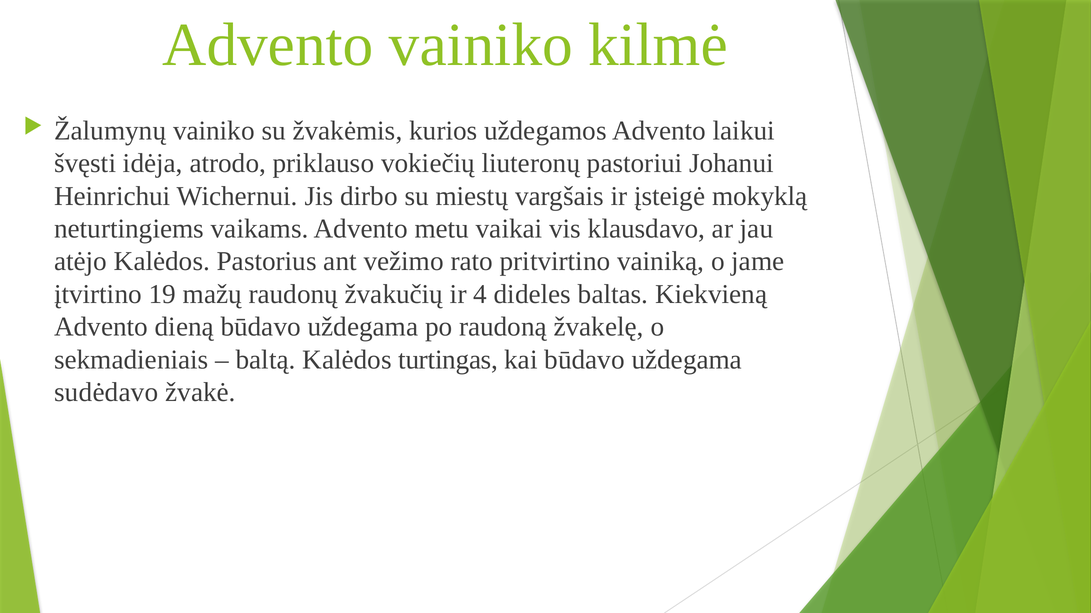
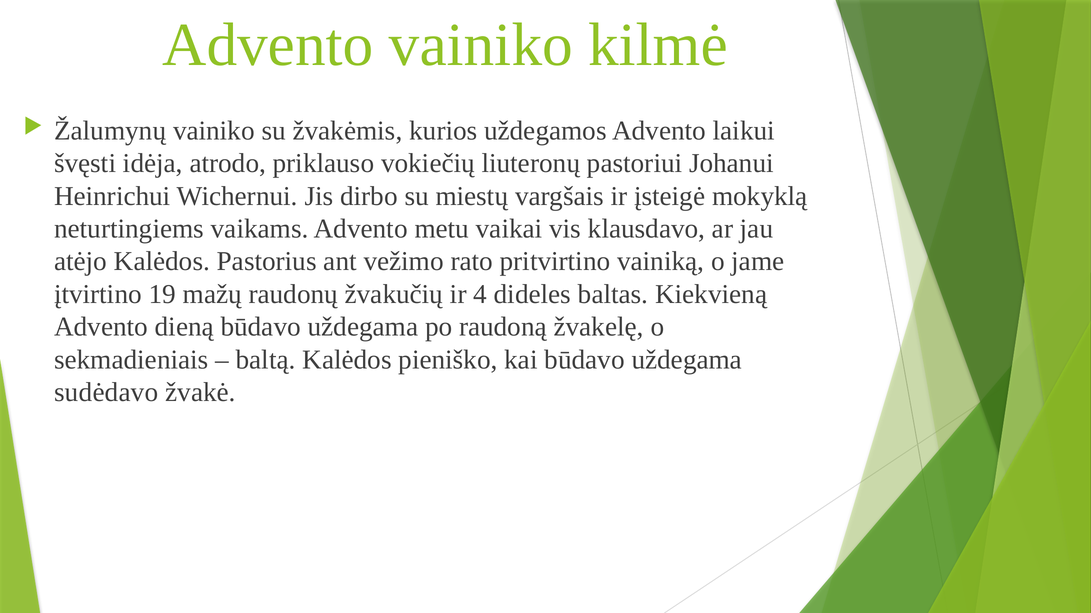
turtingas: turtingas -> pieniško (448, 360)
